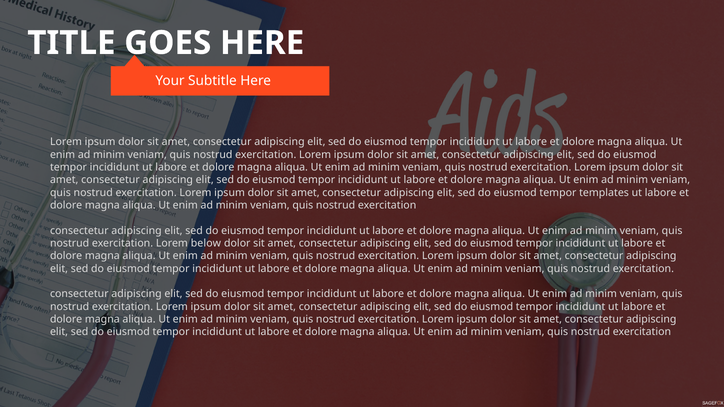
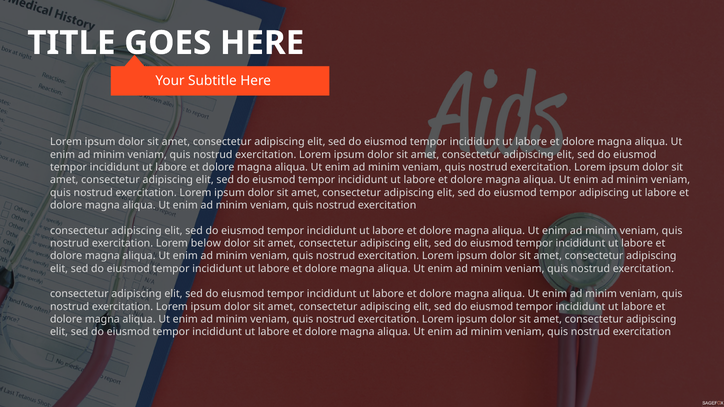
tempor templates: templates -> adipiscing (604, 193)
